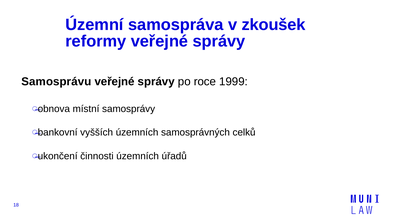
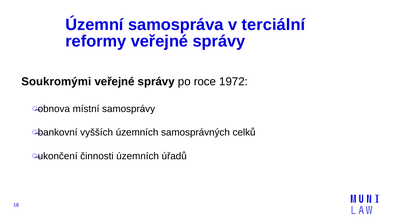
zkoušek: zkoušek -> terciální (273, 25)
Samosprávu: Samosprávu -> Soukromými (56, 82)
1999: 1999 -> 1972 (234, 82)
